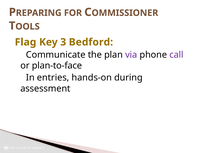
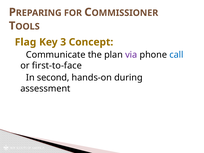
Bedford: Bedford -> Concept (91, 42)
call colour: purple -> blue (176, 55)
plan-to-face: plan-to-face -> first-to-face (57, 66)
entries: entries -> second (53, 78)
